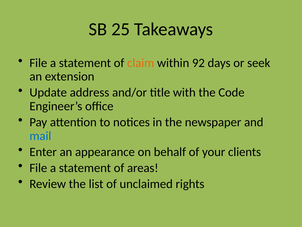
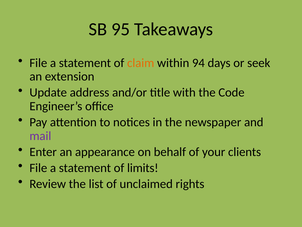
25: 25 -> 95 (121, 29)
92: 92 -> 94 (198, 63)
mail colour: blue -> purple (40, 136)
areas: areas -> limits (143, 168)
